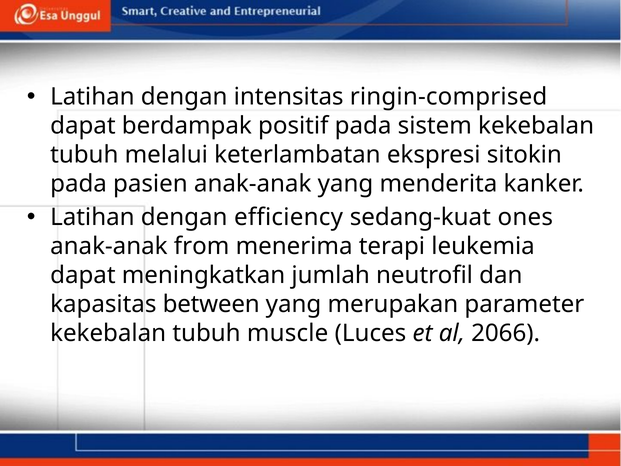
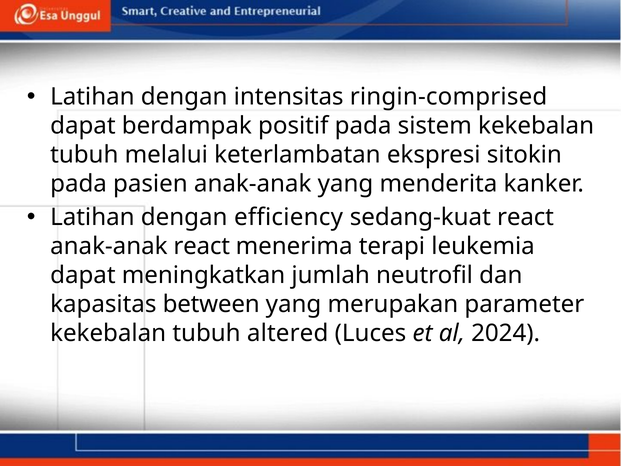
sedang-kuat ones: ones -> react (526, 217)
anak-anak from: from -> react (202, 246)
muscle: muscle -> altered (288, 333)
2066: 2066 -> 2024 (506, 333)
